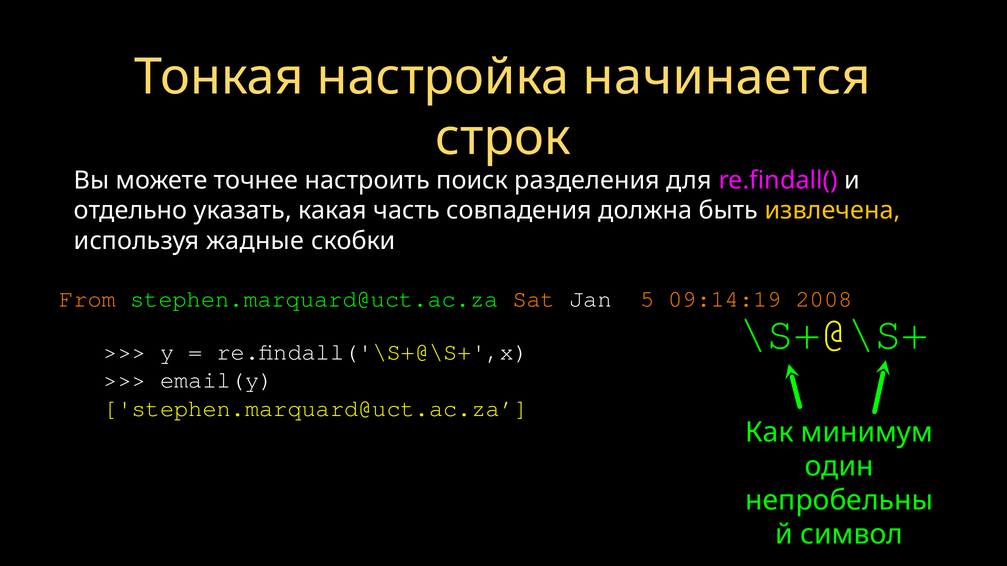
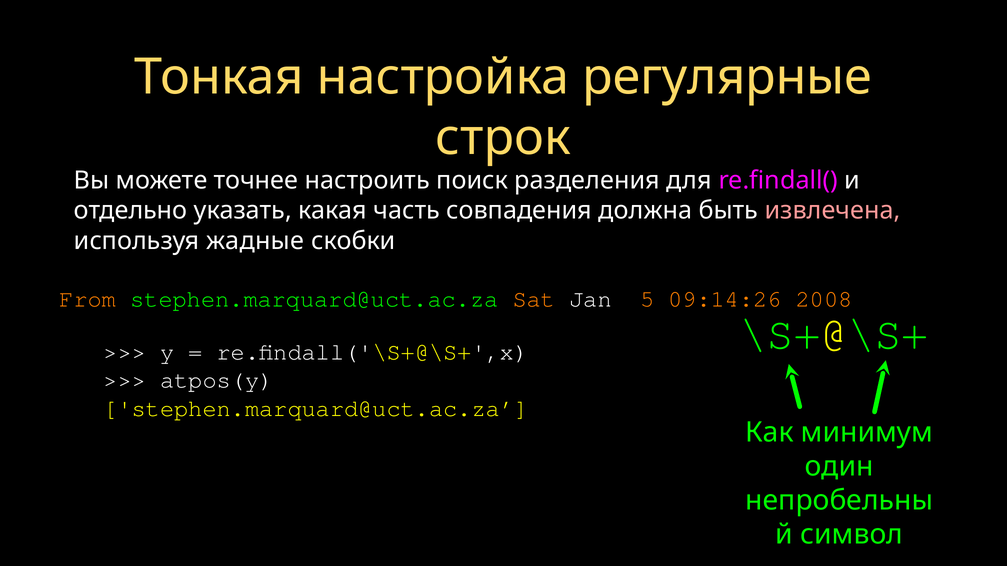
начинается: начинается -> регулярные (727, 77)
извлечена colour: yellow -> pink (833, 211)
09:14:19: 09:14:19 -> 09:14:26 (725, 299)
email(y: email(y -> atpos(y (217, 380)
